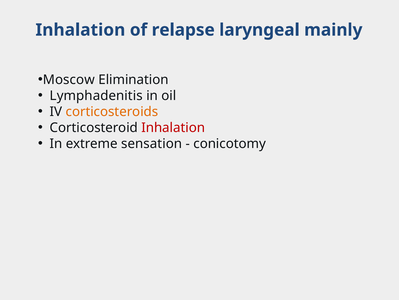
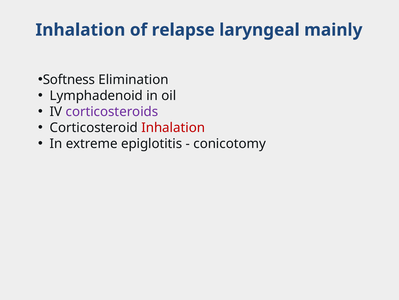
Moscow: Moscow -> Softness (69, 79)
Lymphadenitis: Lymphadenitis -> Lymphadenoid (96, 95)
corticosteroids colour: orange -> purple (112, 111)
sensation: sensation -> epiglotitis (152, 143)
